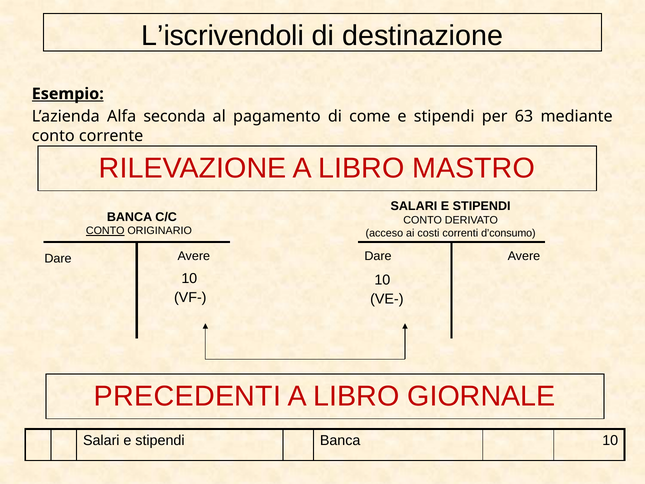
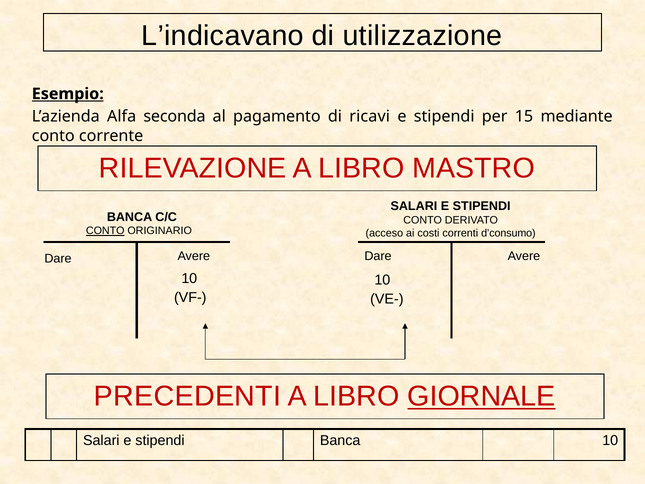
L’iscrivendoli: L’iscrivendoli -> L’indicavano (223, 36)
destinazione: destinazione -> utilizzazione (423, 36)
come: come -> ricavi (370, 116)
63: 63 -> 15 (524, 116)
GIORNALE underline: none -> present (481, 396)
